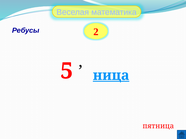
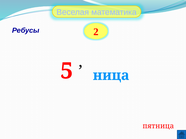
ница underline: present -> none (111, 76)
